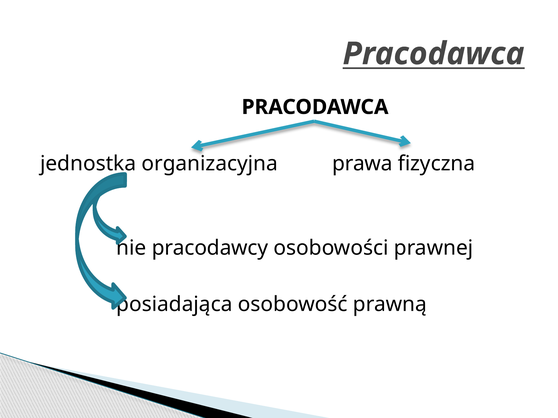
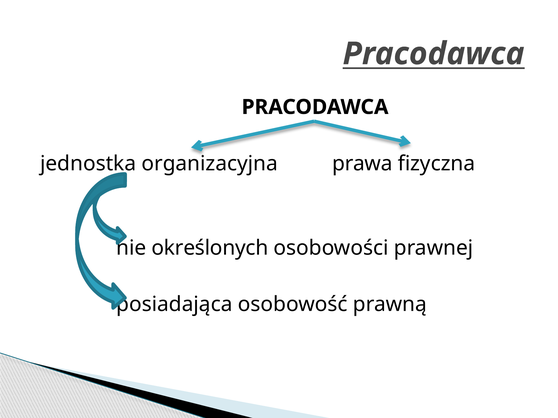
pracodawcy: pracodawcy -> określonych (210, 248)
